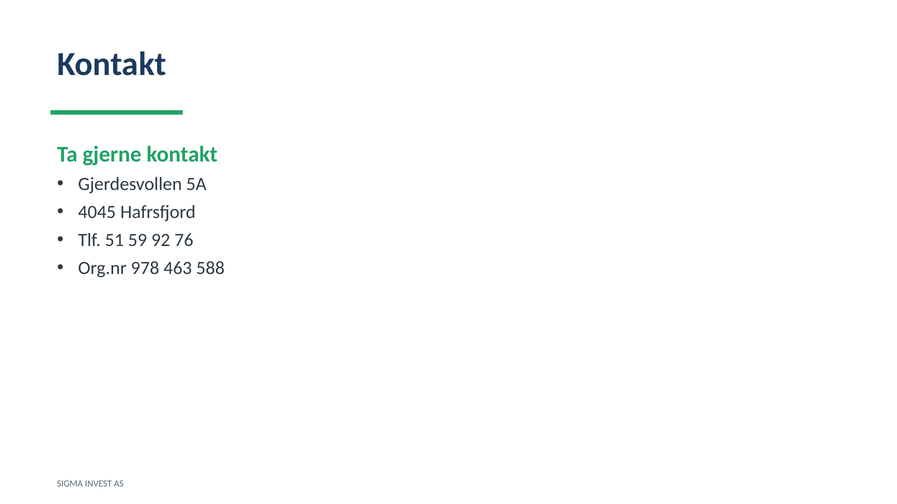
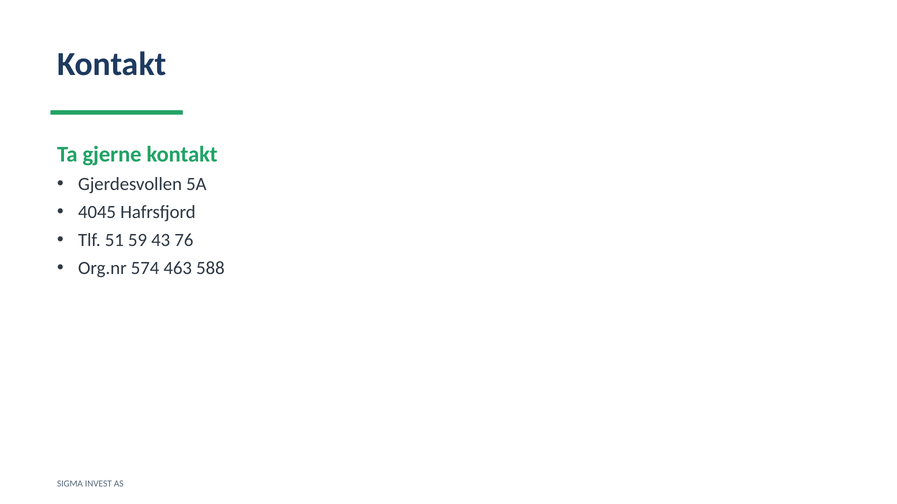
92: 92 -> 43 (161, 241)
978: 978 -> 574 (145, 269)
